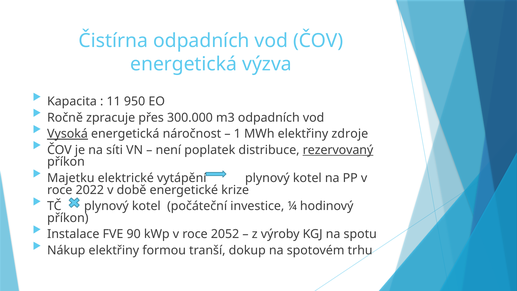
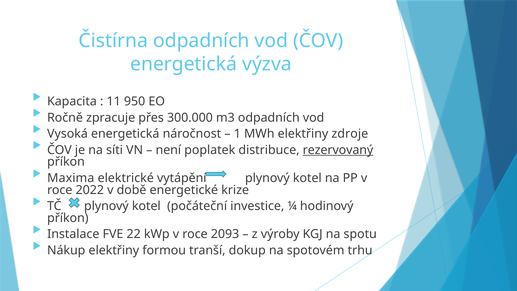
Vysoká underline: present -> none (67, 134)
Majetku: Majetku -> Maxima (71, 178)
90: 90 -> 22 (134, 234)
2052: 2052 -> 2093 (225, 234)
